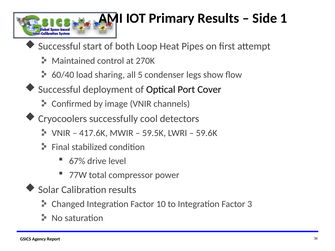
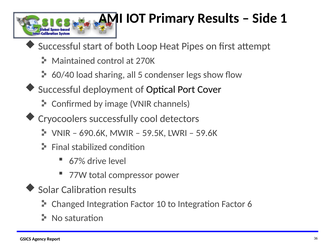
417.6K: 417.6K -> 690.6K (93, 133)
3: 3 -> 6 (250, 204)
